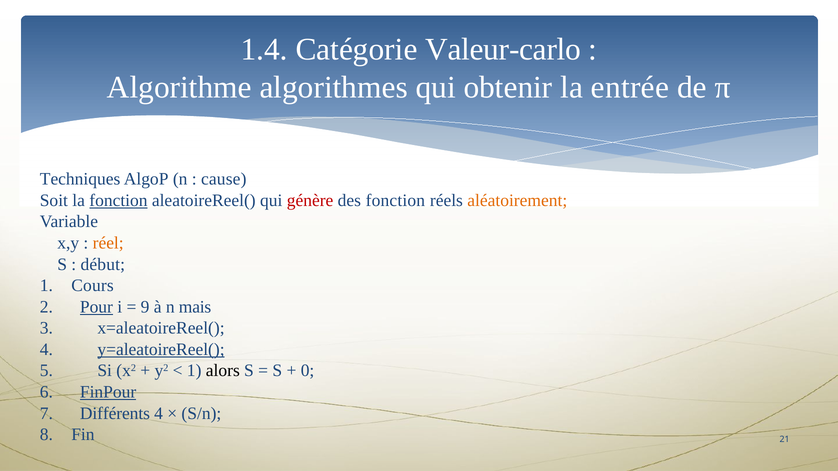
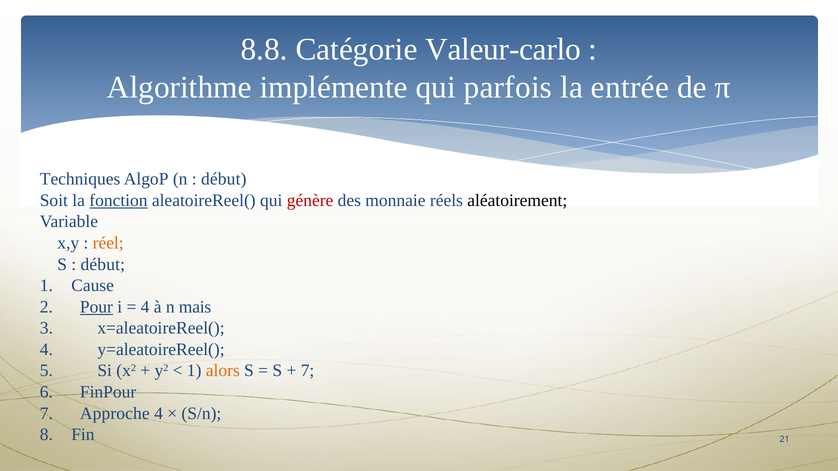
1.4: 1.4 -> 8.8 (264, 50)
algorithmes: algorithmes -> implémente (334, 87)
obtenir: obtenir -> parfois (508, 87)
cause: cause -> début (224, 179)
des fonction: fonction -> monnaie (395, 201)
aléatoirement colour: orange -> black (517, 201)
Cours: Cours -> Cause (93, 286)
9: 9 -> 4 (145, 307)
y=aleatoireReel( underline: present -> none (161, 350)
alors colour: black -> orange (223, 371)
0: 0 -> 7 (308, 371)
FinPour underline: present -> none (108, 392)
Différents: Différents -> Approche (115, 414)
